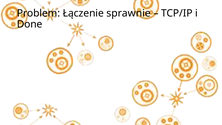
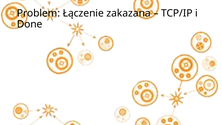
sprawnie: sprawnie -> zakazana (129, 13)
